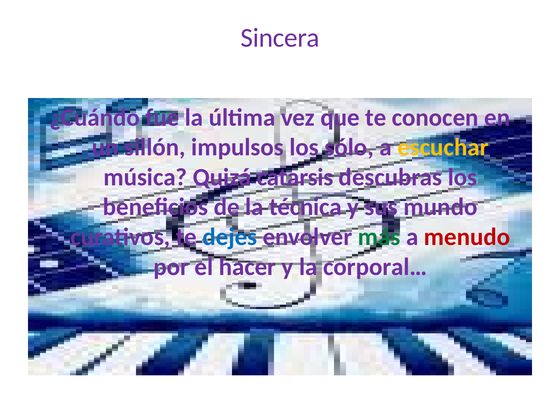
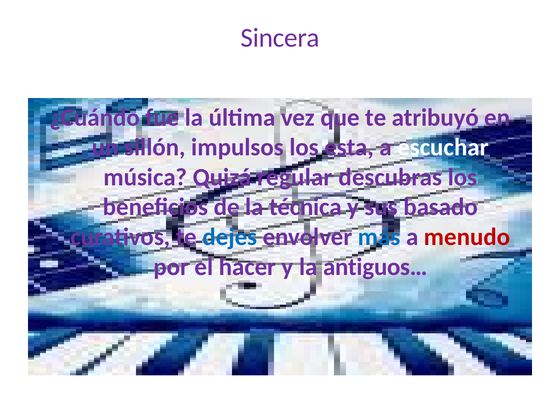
conocen: conocen -> atribuyó (435, 117)
sólo: sólo -> esta (349, 147)
escuchar colour: yellow -> white (443, 147)
catarsis: catarsis -> regular (295, 177)
mundo: mundo -> basado (441, 207)
más colour: green -> blue (379, 237)
corporal…: corporal… -> antiguos… (375, 267)
